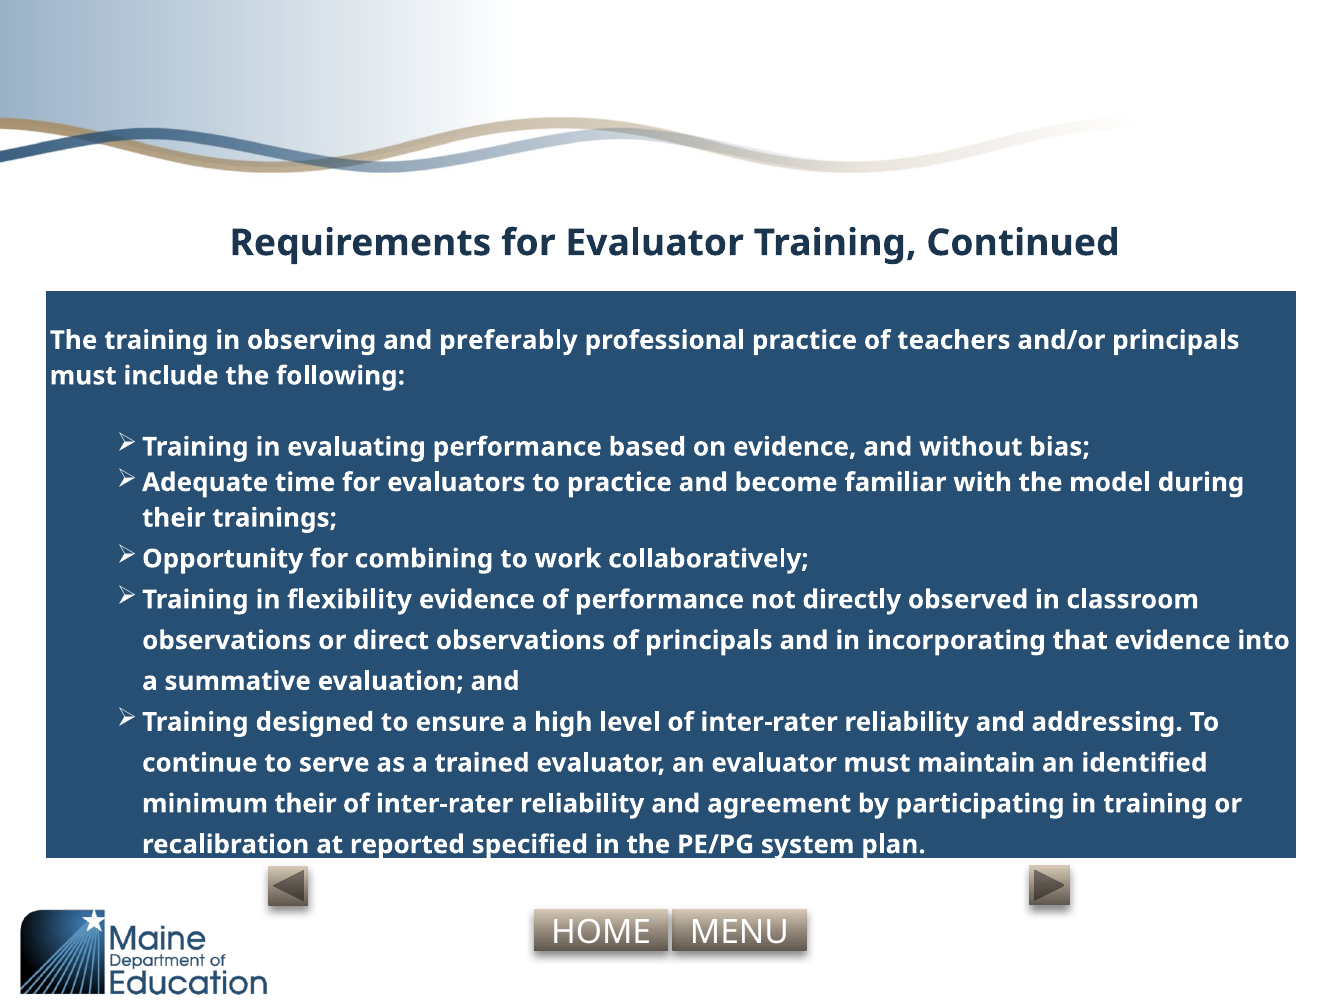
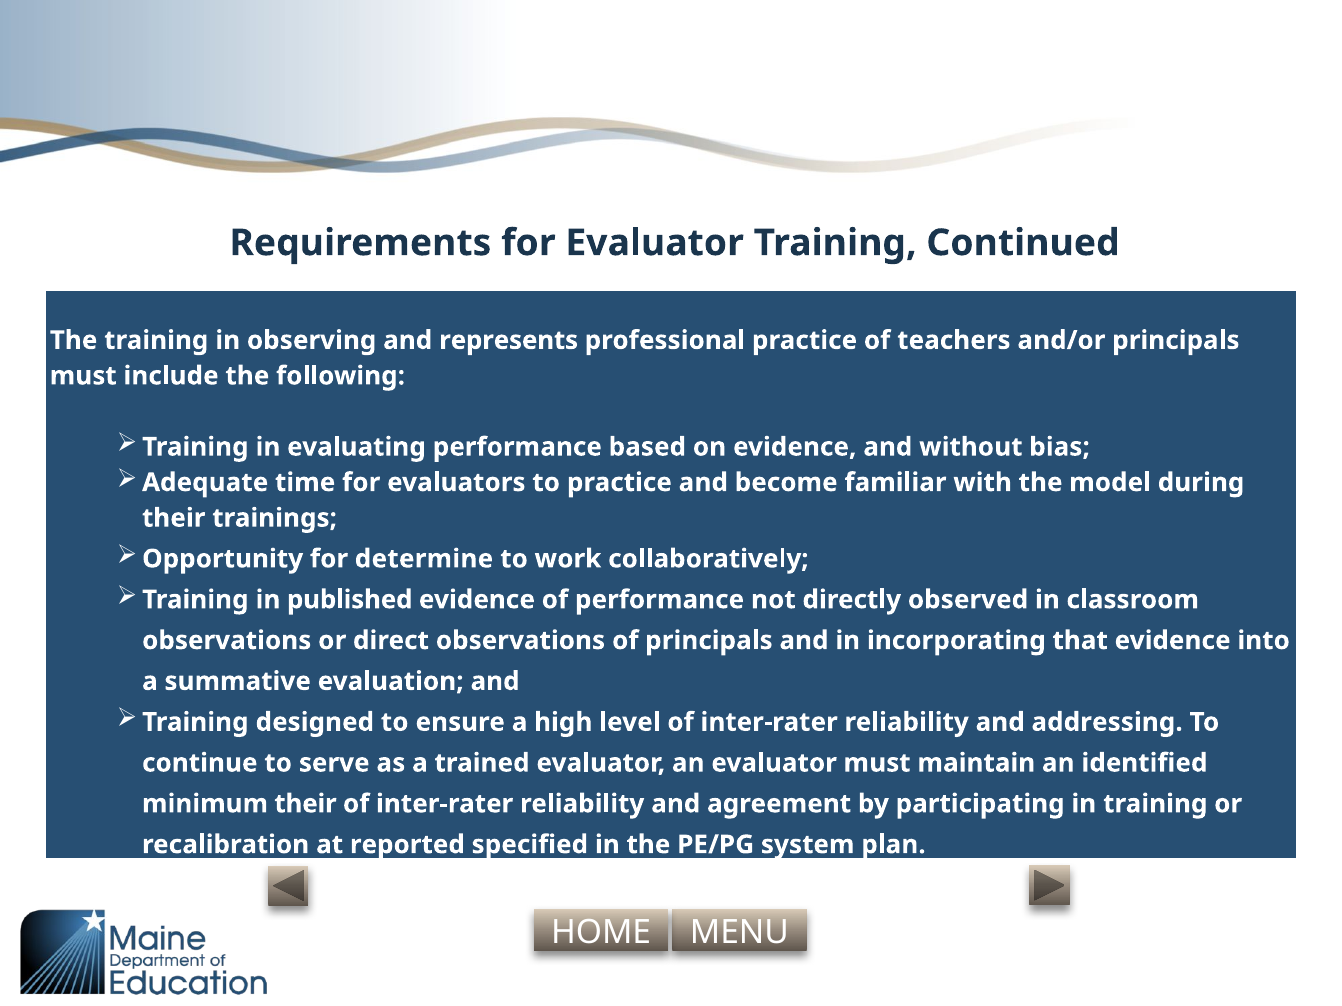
preferably: preferably -> represents (509, 341)
combining: combining -> determine (424, 559)
flexibility: flexibility -> published (350, 600)
